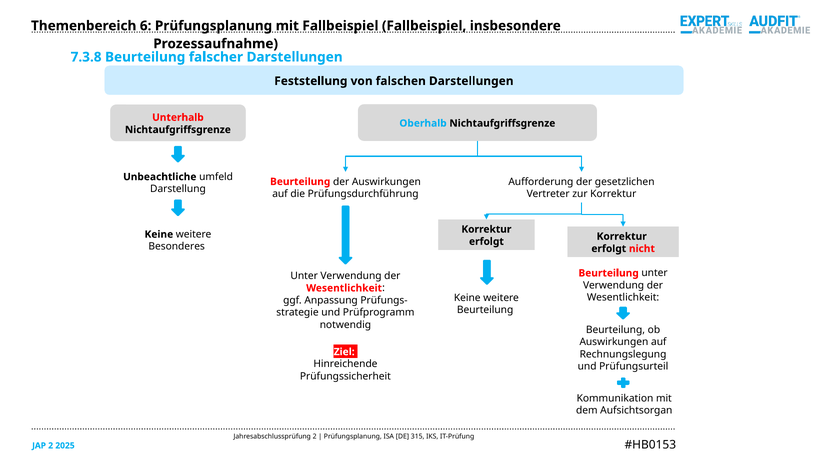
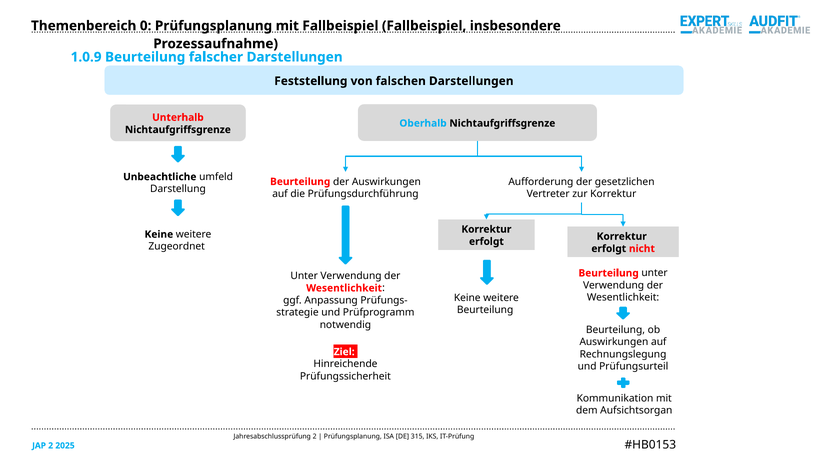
6: 6 -> 0 (146, 26)
7.3.8: 7.3.8 -> 1.0.9 (86, 57)
Besonderes: Besonderes -> Zugeordnet (177, 247)
